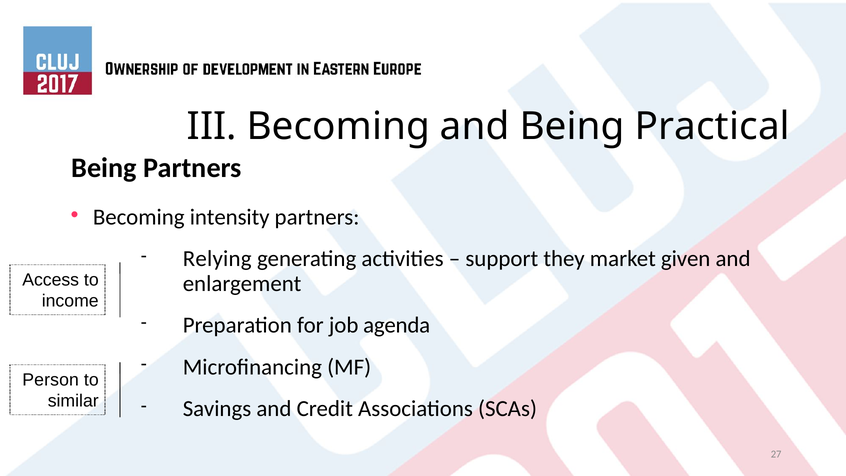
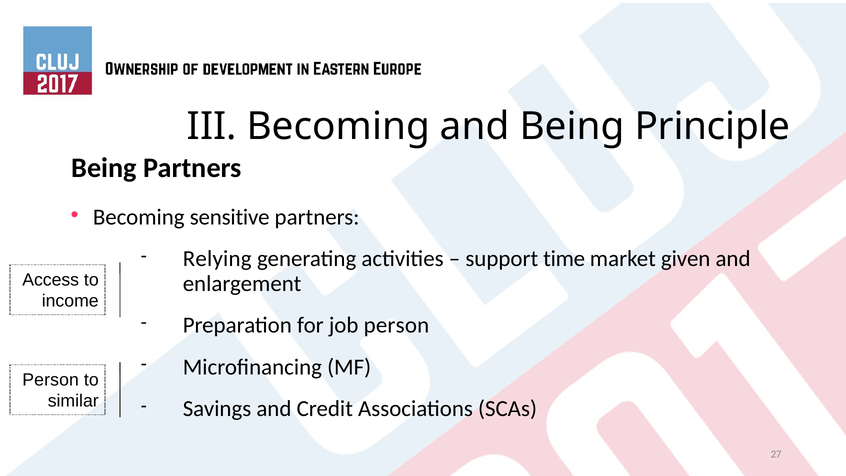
Practical: Practical -> Principle (712, 126)
intensity: intensity -> sensitive (230, 217)
they: they -> time (564, 259)
job agenda: agenda -> person (396, 325)
